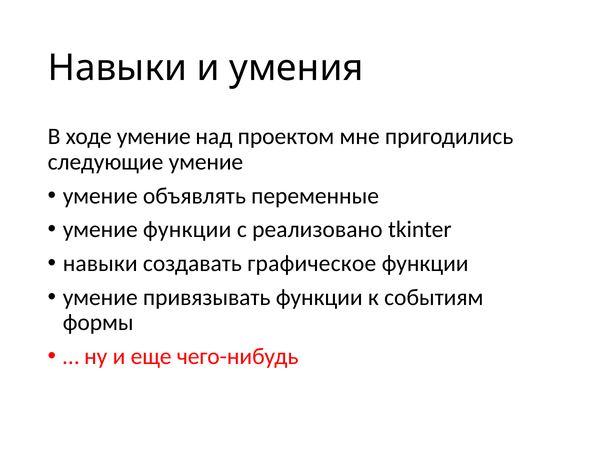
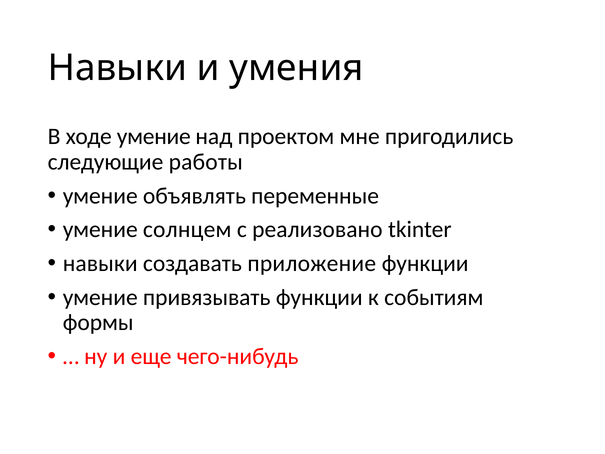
следующие умение: умение -> работы (206, 162)
умение функции: функции -> солнцем (187, 229)
графическое: графическое -> приложение (312, 263)
